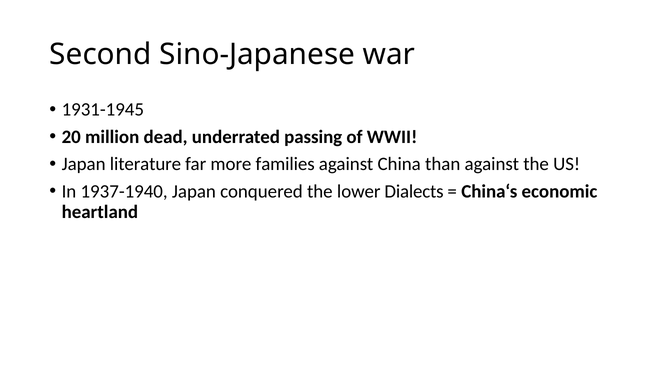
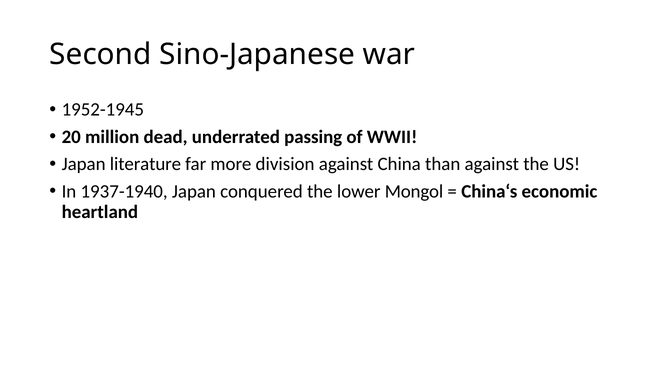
1931-1945: 1931-1945 -> 1952-1945 (103, 110)
families: families -> division (285, 164)
Dialects: Dialects -> Mongol (414, 191)
